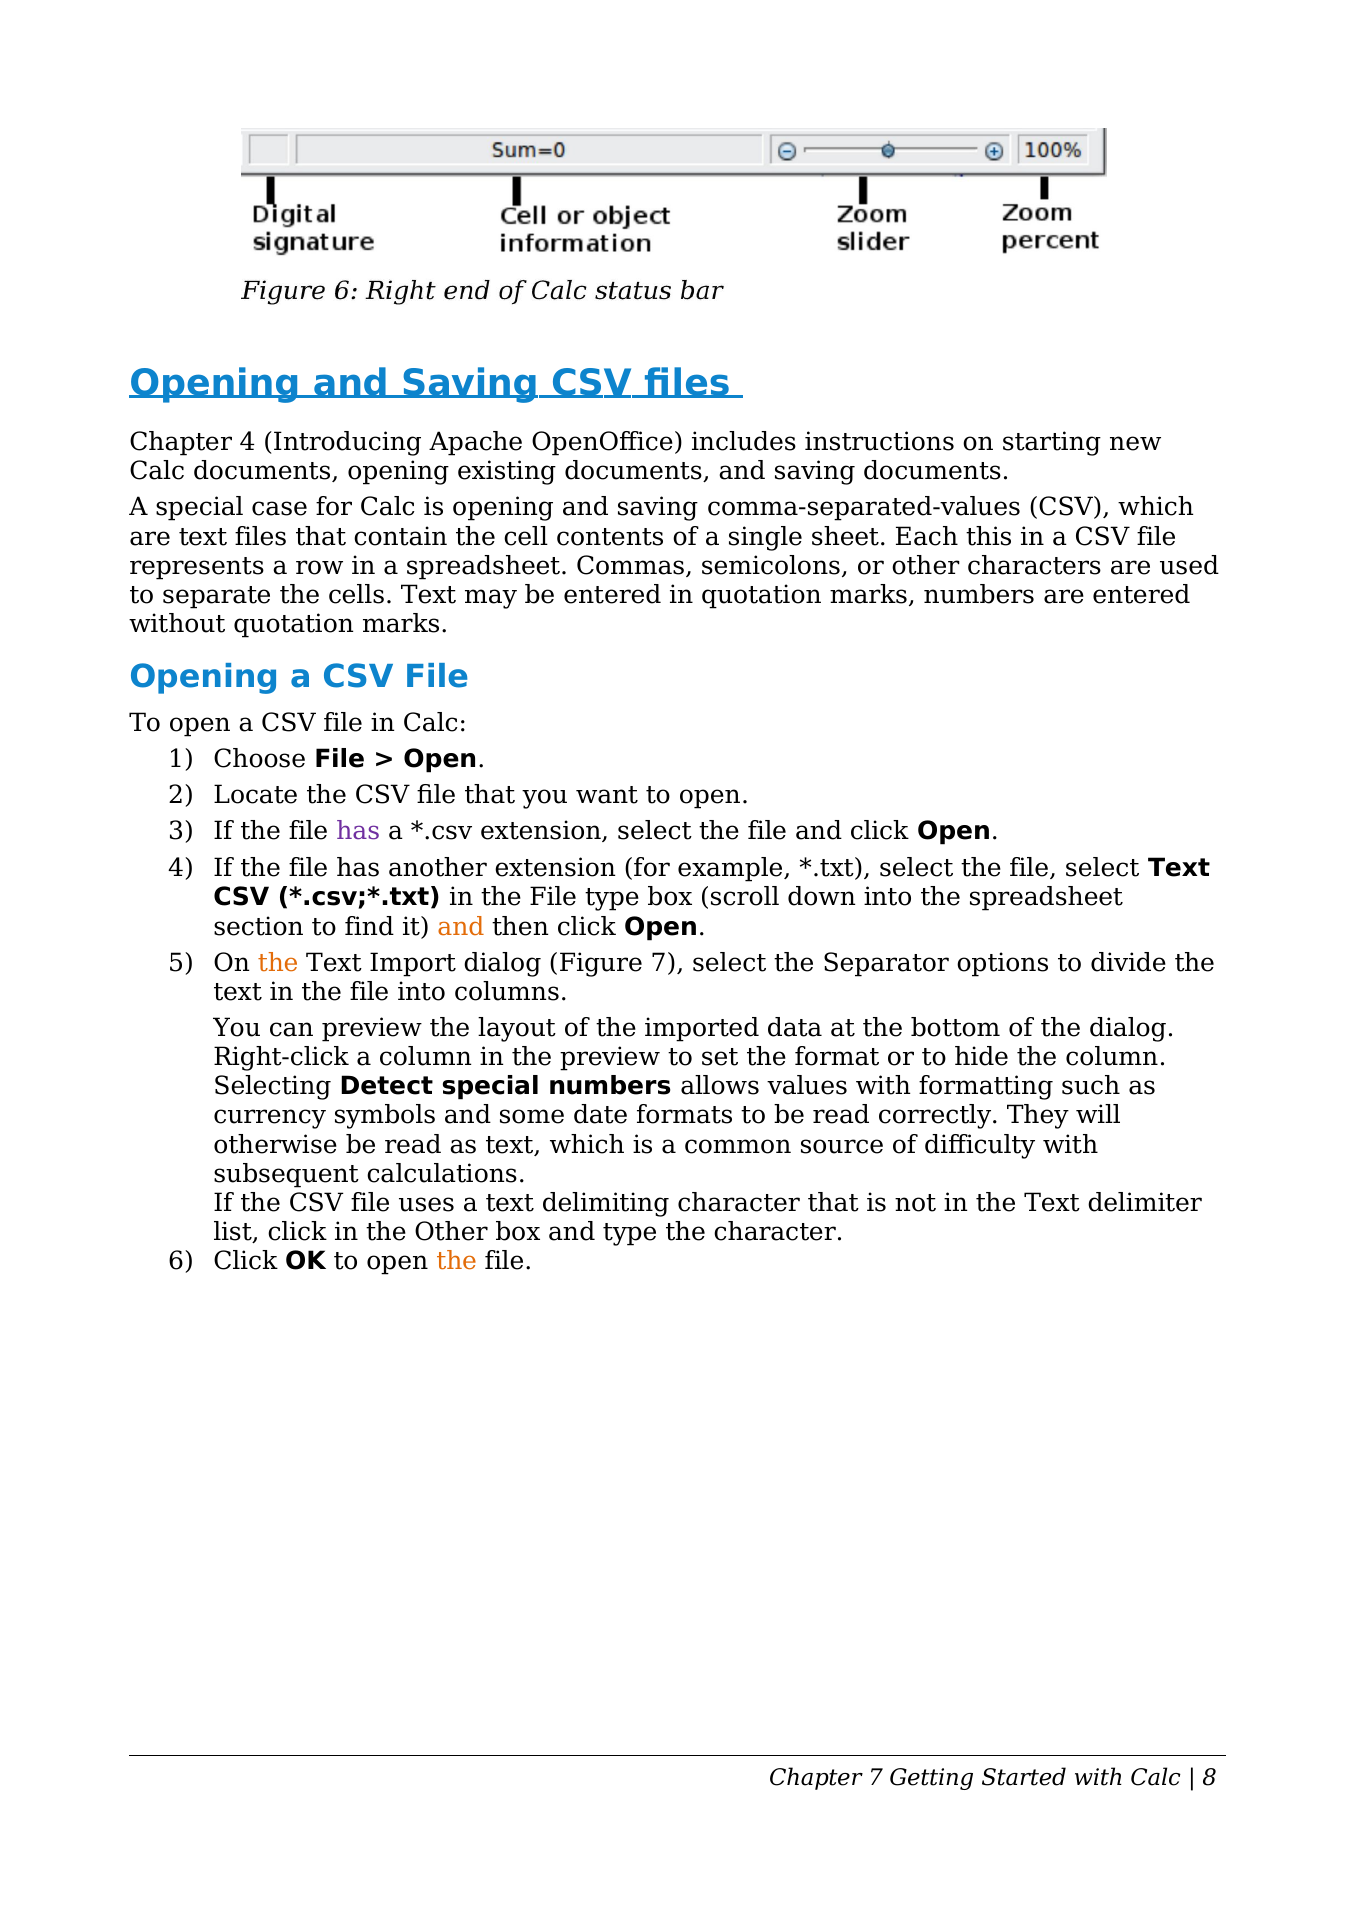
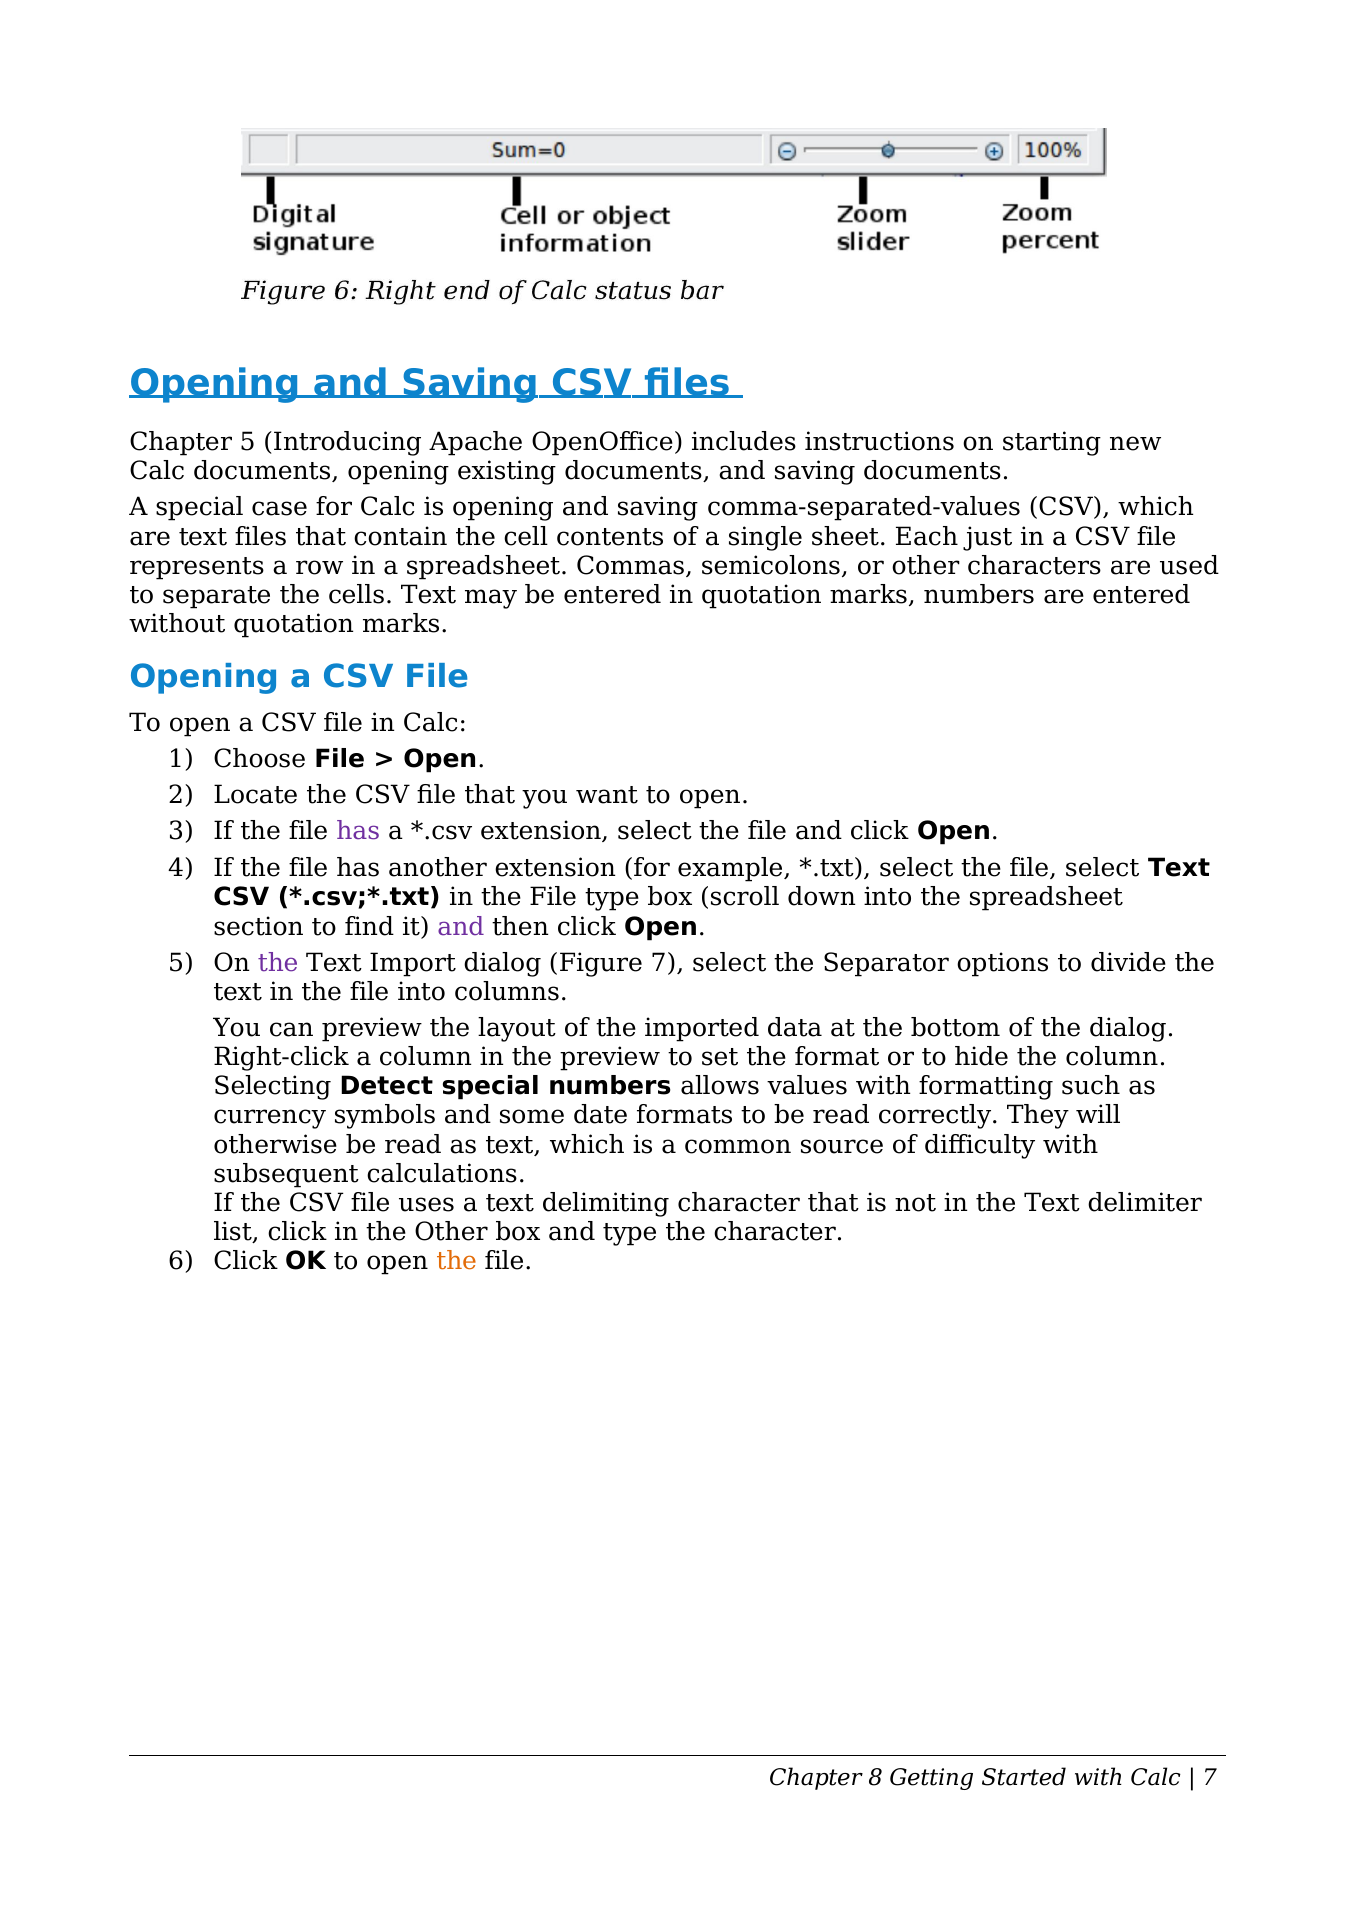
Chapter 4: 4 -> 5 (248, 442)
this: this -> just (989, 537)
and colour: orange -> purple (461, 927)
the colour: orange -> purple (278, 963)
Chapter 7: 7 -> 8 (876, 1778)
8: 8 -> 7 (1210, 1778)
